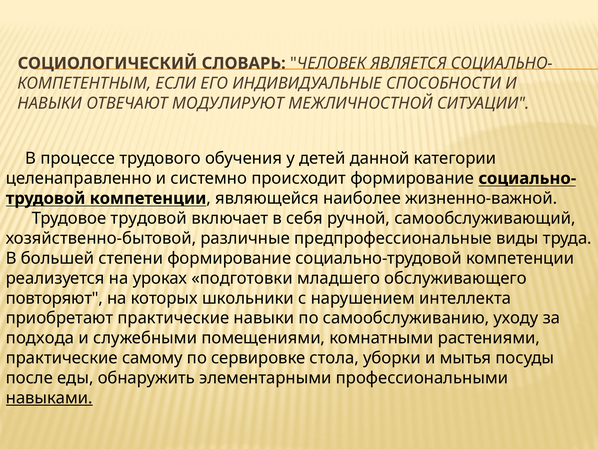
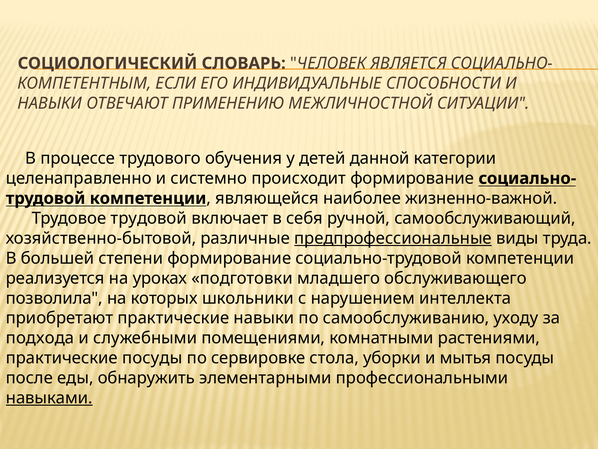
МОДУЛИРУЮТ: МОДУЛИРУЮТ -> ПРИМЕНЕНИЮ (228, 103)
предпрофессиональные underline: none -> present (393, 238)
повторяют: повторяют -> позволила (54, 298)
практические самому: самому -> посуды (152, 358)
